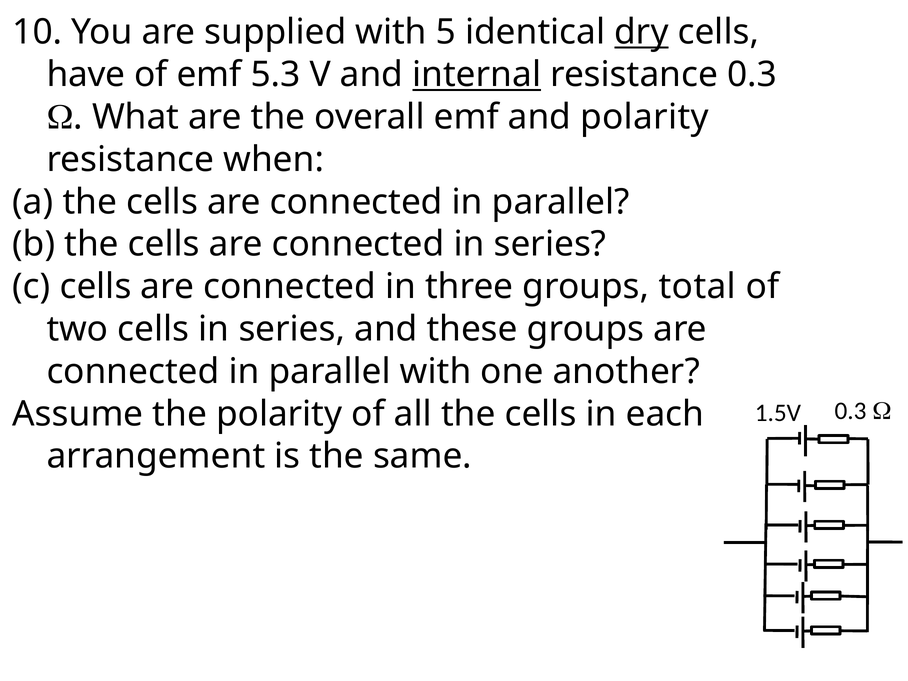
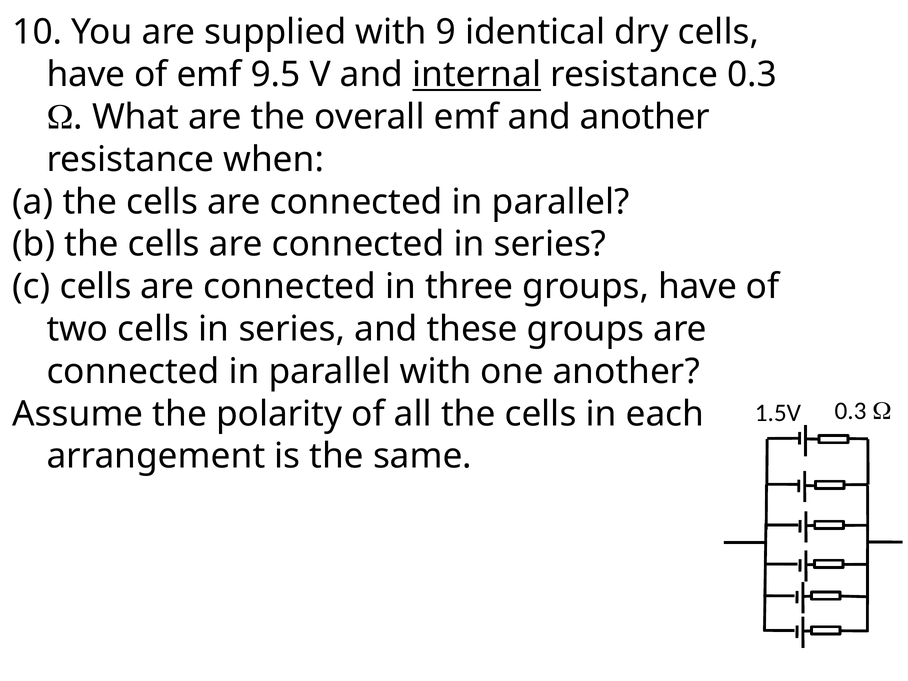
5: 5 -> 9 (446, 32)
dry underline: present -> none (641, 32)
5.3: 5.3 -> 9.5 (276, 75)
and polarity: polarity -> another (645, 117)
groups total: total -> have (698, 287)
